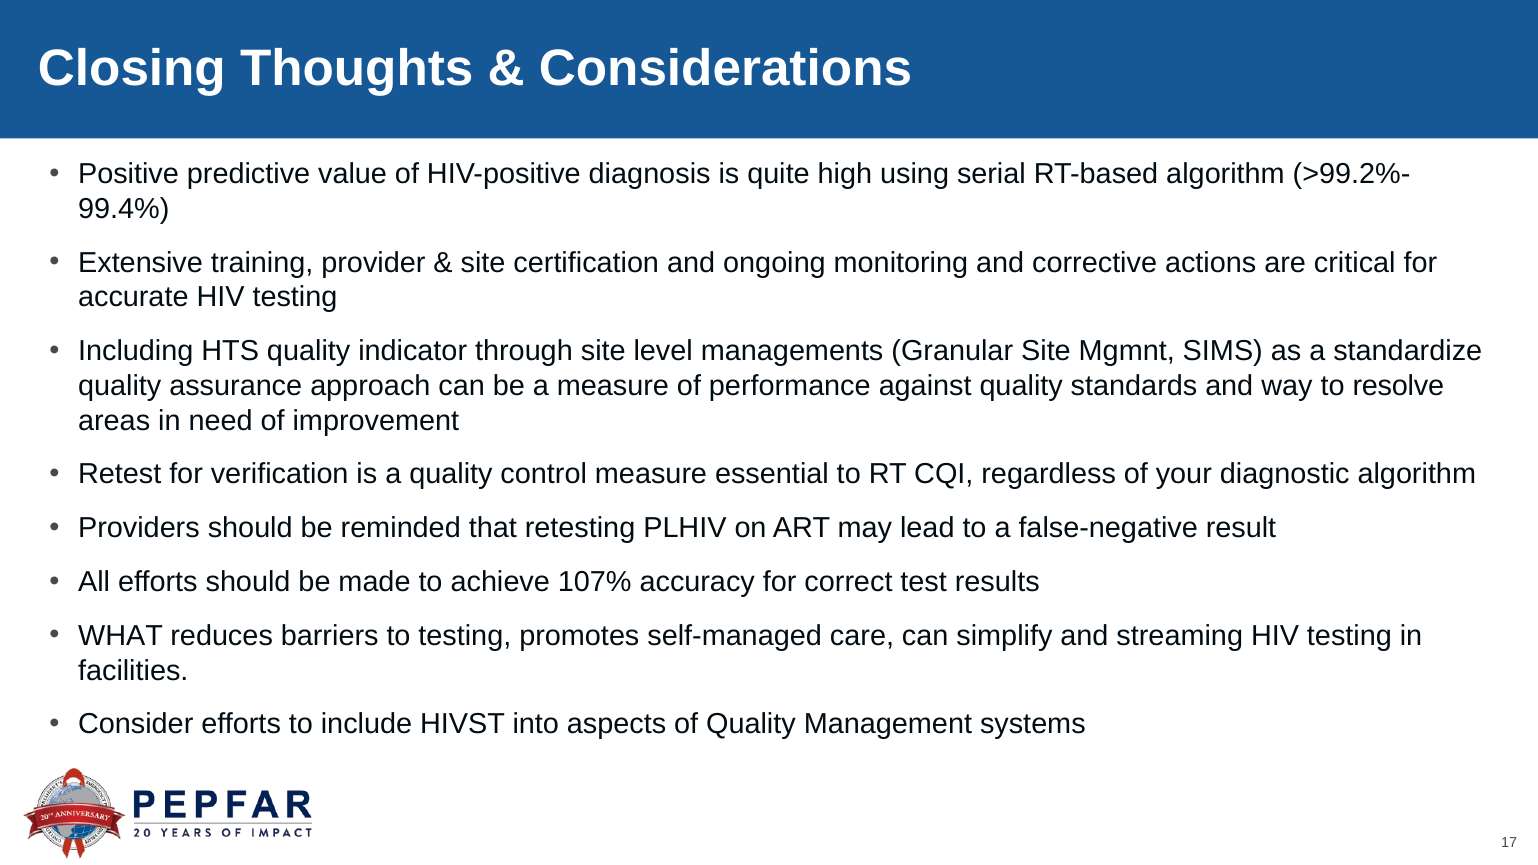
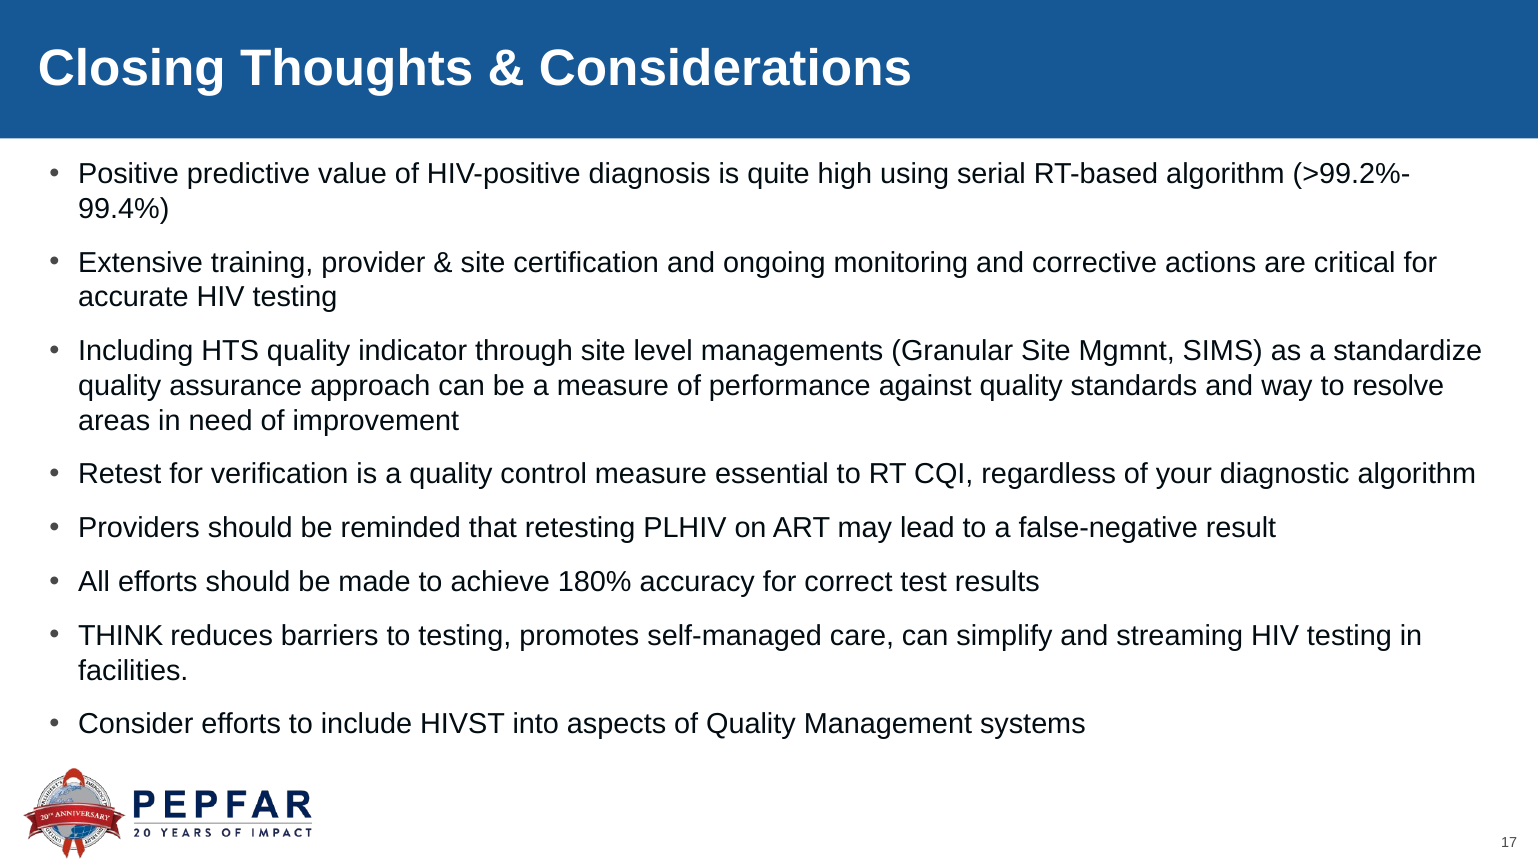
107%: 107% -> 180% (595, 582)
WHAT: WHAT -> THINK (121, 636)
